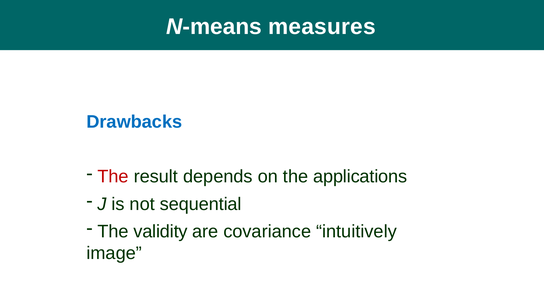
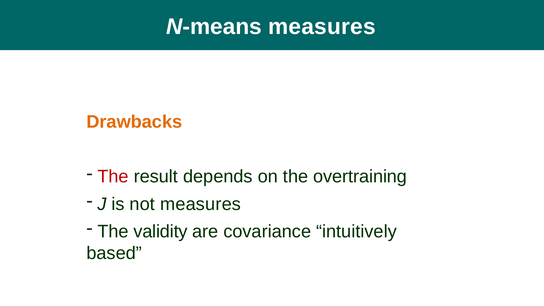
Drawbacks colour: blue -> orange (134, 122)
applications: applications -> overtraining (360, 177)
not sequential: sequential -> measures (201, 204)
image: image -> based (114, 253)
